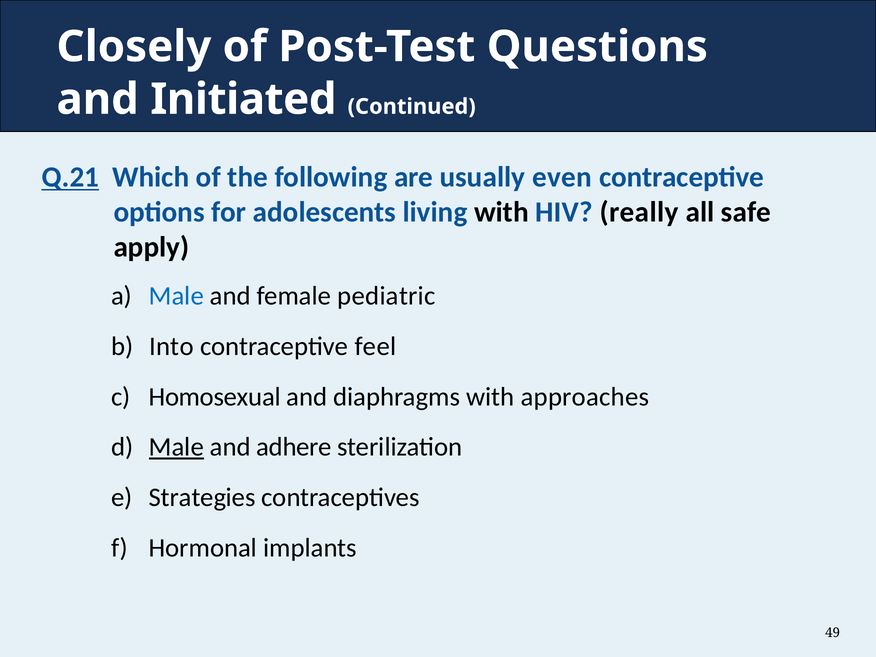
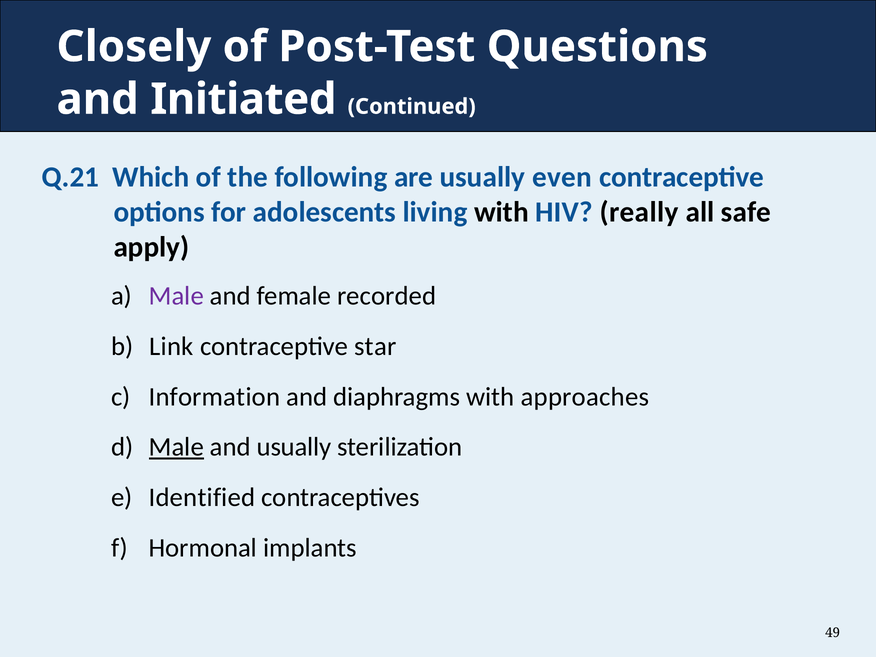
Q.21 underline: present -> none (70, 177)
Male colour: blue -> purple (176, 296)
pediatric: pediatric -> recorded (387, 296)
Into: Into -> Link (171, 346)
feel: feel -> star (375, 346)
Homosexual: Homosexual -> Information (214, 397)
and adhere: adhere -> usually (294, 447)
Strategies: Strategies -> Identified (202, 497)
